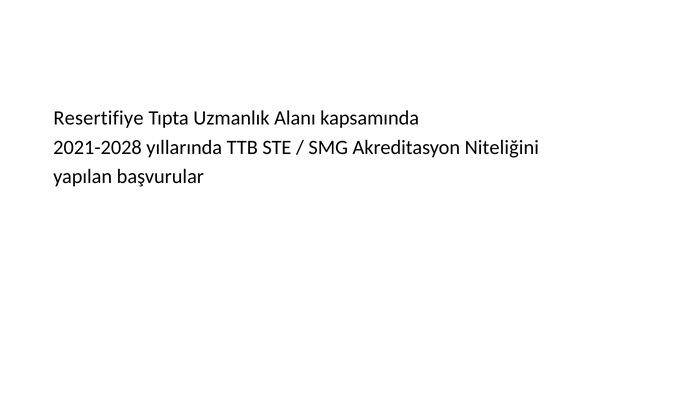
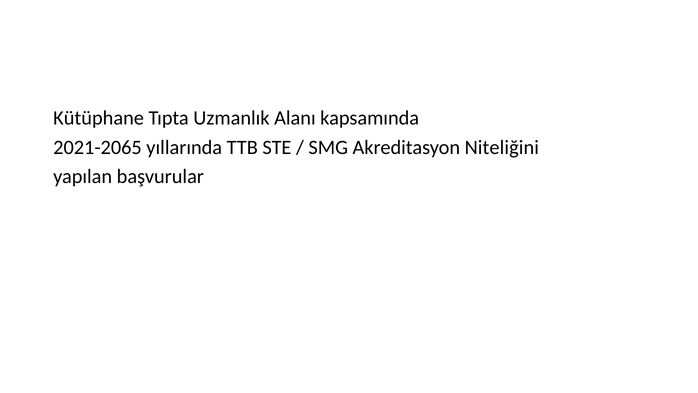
Resertifiye: Resertifiye -> Kütüphane (99, 118)
2021-2028: 2021-2028 -> 2021-2065 (97, 147)
